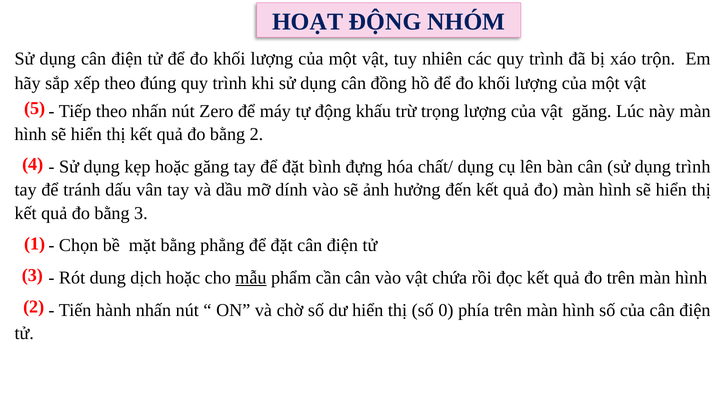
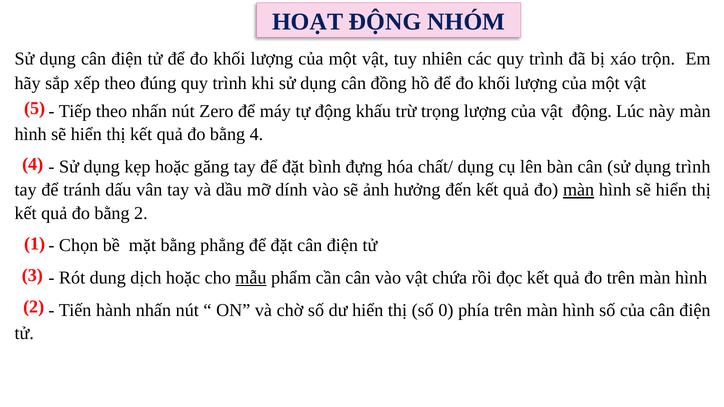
vật găng: găng -> động (592, 111)
bằng 2: 2 -> 4 (256, 135)
màn underline: none -> present (579, 190)
bằng 3: 3 -> 2 (141, 213)
